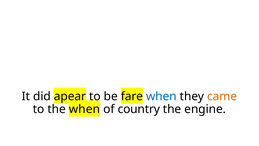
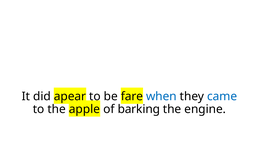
came colour: orange -> blue (222, 96)
the when: when -> apple (84, 109)
country: country -> barking (139, 109)
